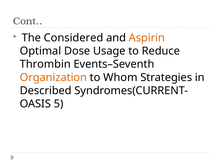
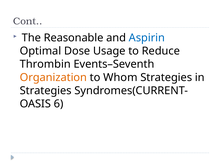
Considered: Considered -> Reasonable (74, 38)
Aspirin colour: orange -> blue (147, 38)
Described: Described -> Strategies (46, 91)
5: 5 -> 6 (59, 104)
